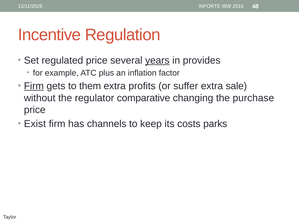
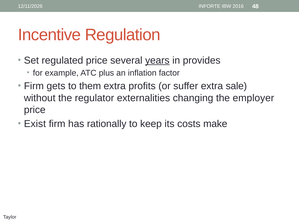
Firm underline: present -> none (34, 86)
comparative: comparative -> externalities (143, 98)
purchase: purchase -> employer (253, 98)
channels: channels -> rationally (107, 124)
parks: parks -> make (215, 124)
